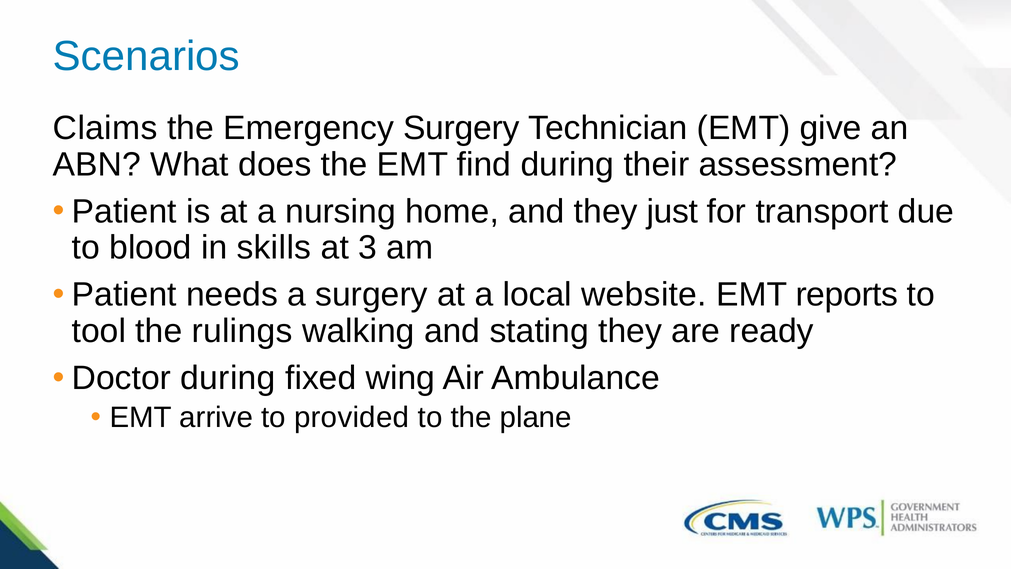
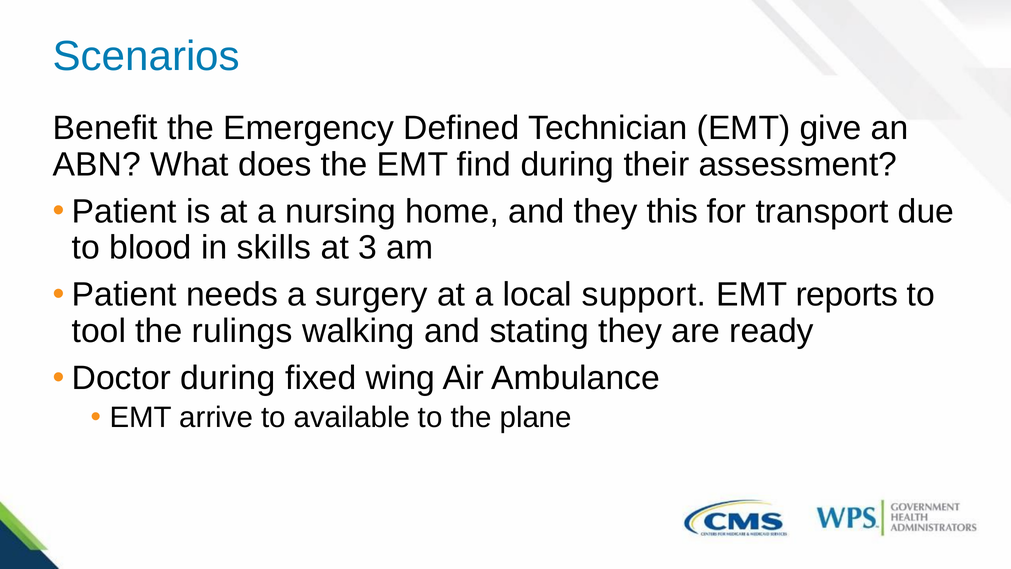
Claims: Claims -> Benefit (105, 128)
Emergency Surgery: Surgery -> Defined (461, 128)
just: just -> this (672, 211)
website: website -> support (644, 295)
provided: provided -> available (352, 417)
